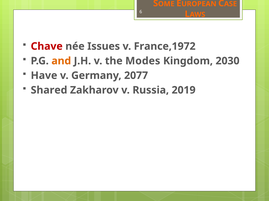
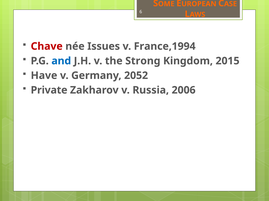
France,1972: France,1972 -> France,1994 (165, 46)
and colour: orange -> blue (61, 61)
Modes: Modes -> Strong (143, 61)
2030: 2030 -> 2015 (228, 61)
2077: 2077 -> 2052 (136, 76)
Shared: Shared -> Private (49, 90)
2019: 2019 -> 2006 (184, 90)
